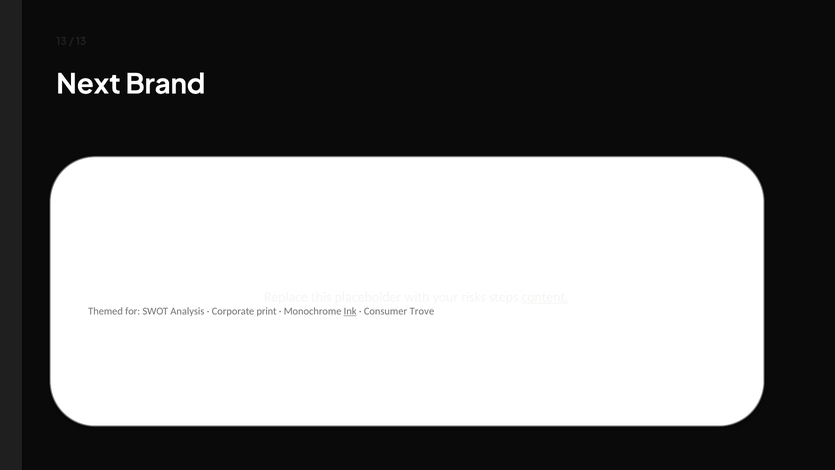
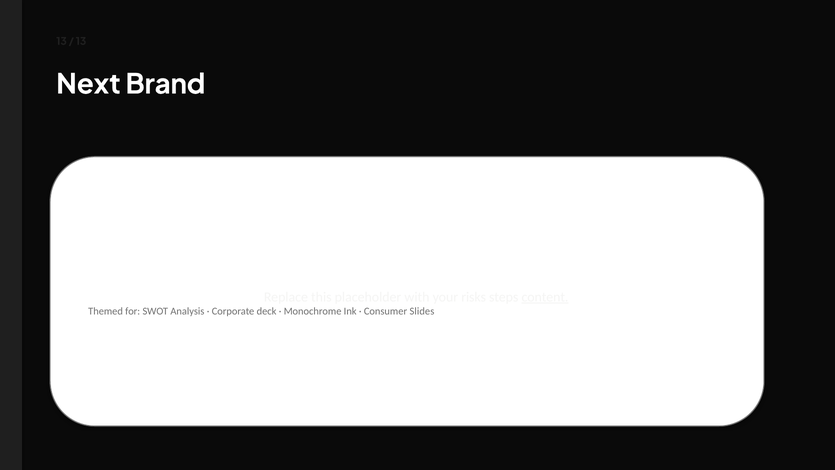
print: print -> deck (267, 311)
Ink underline: present -> none (350, 311)
Trove: Trove -> Slides (422, 311)
